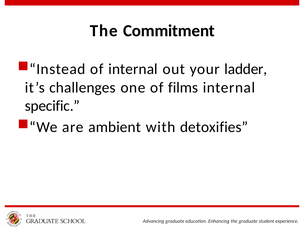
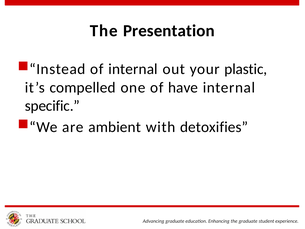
Commitment: Commitment -> Presentation (169, 31)
ladder: ladder -> plastic (246, 69)
challenges: challenges -> compelled (83, 87)
films: films -> have (183, 87)
